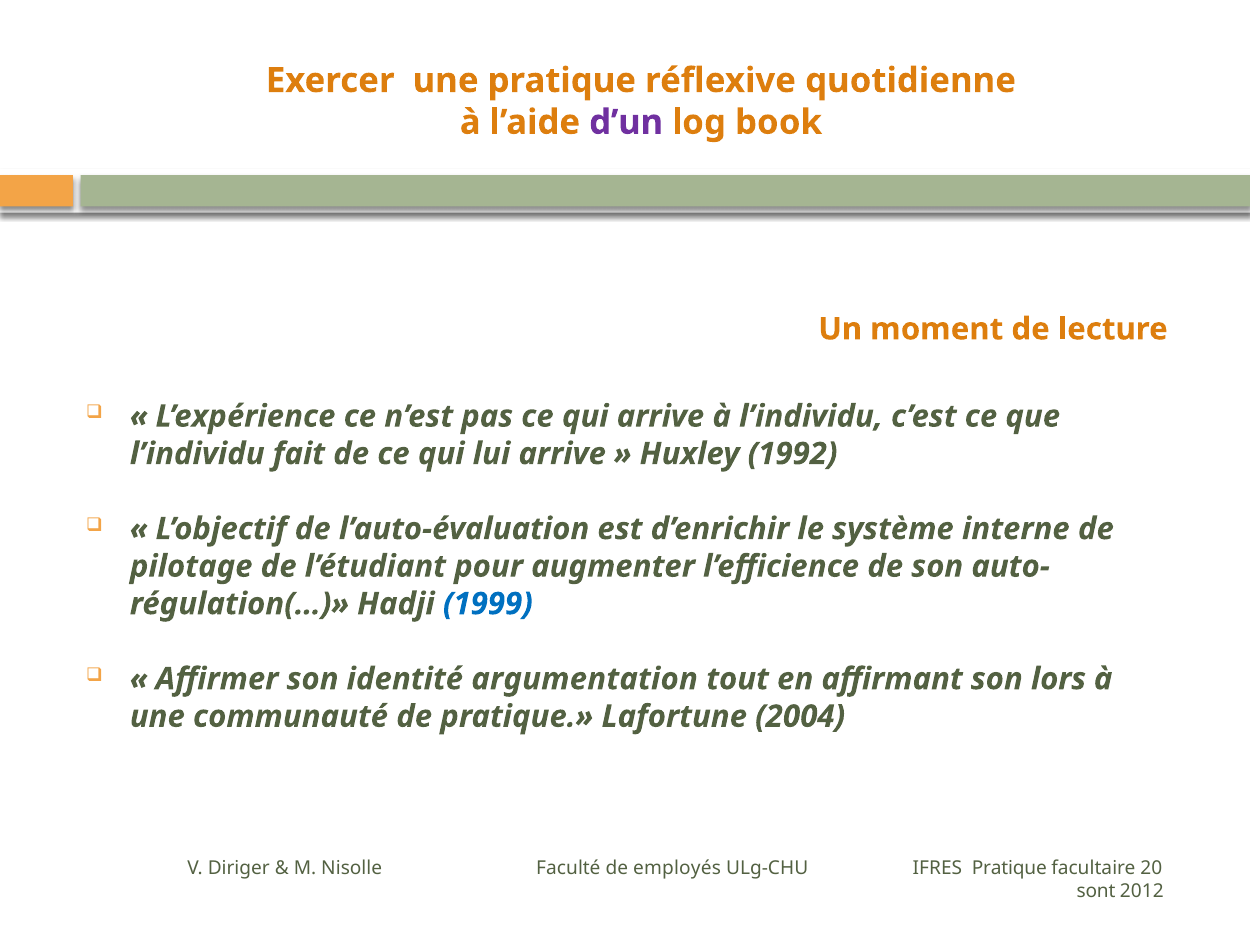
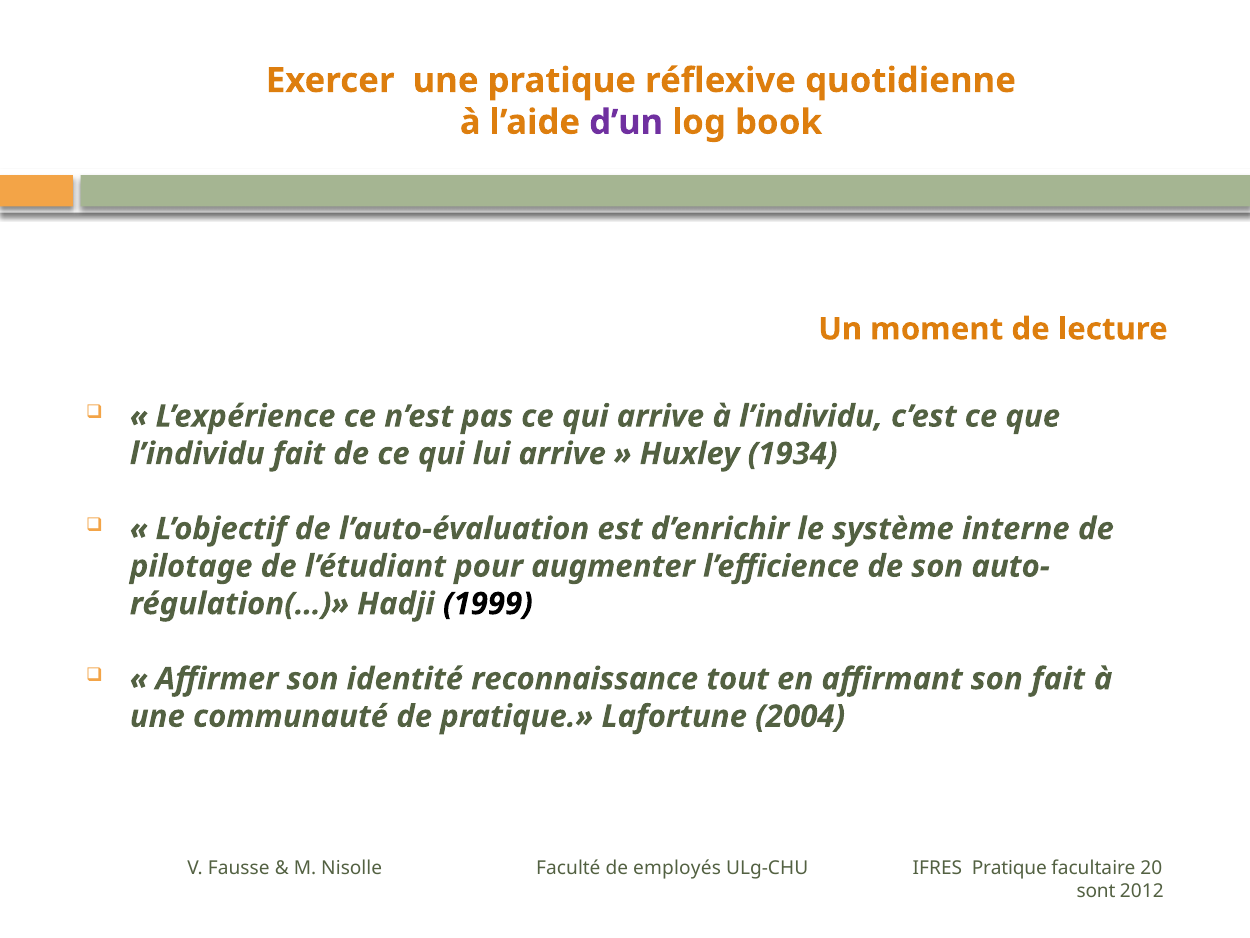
1992: 1992 -> 1934 (793, 454)
1999 colour: blue -> black (488, 604)
argumentation: argumentation -> reconnaissance (585, 679)
son lors: lors -> fait (1058, 679)
Diriger: Diriger -> Fausse (239, 867)
